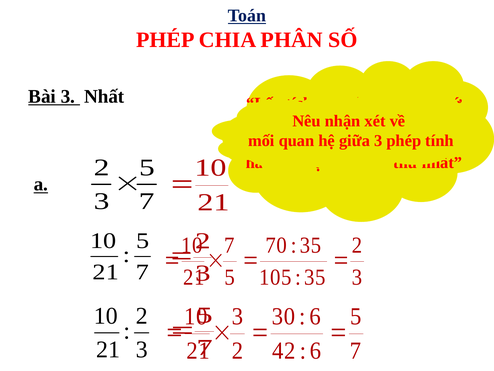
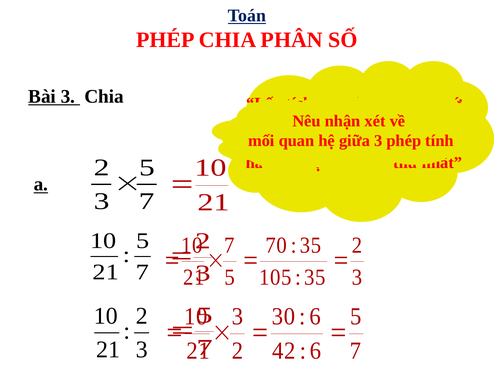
3 Nhất: Nhất -> Chia (104, 96)
